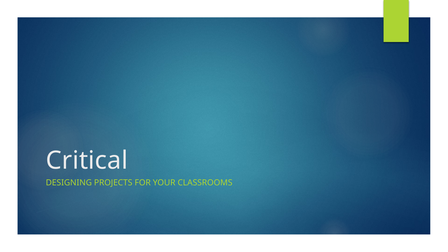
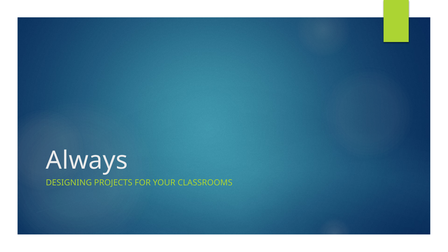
Critical: Critical -> Always (87, 161)
